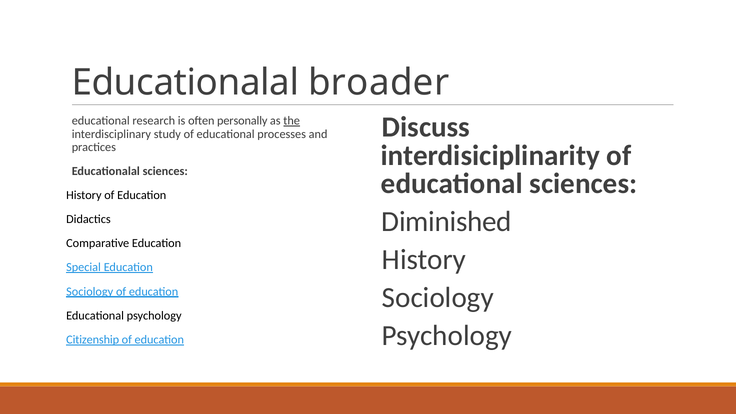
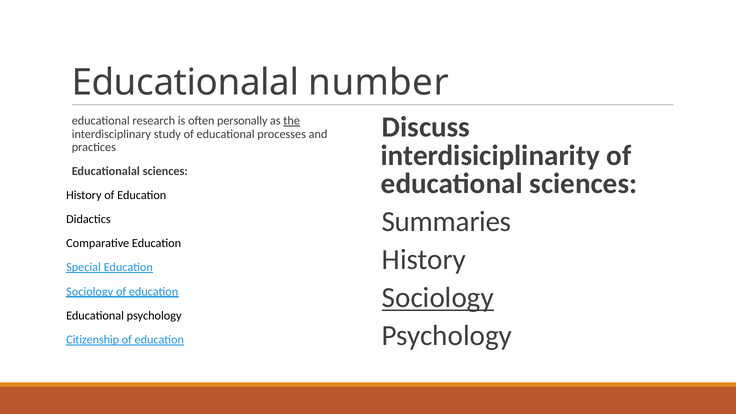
broader: broader -> number (379, 82)
Diminished: Diminished -> Summaries (447, 222)
Sociology underline: none -> present (438, 298)
